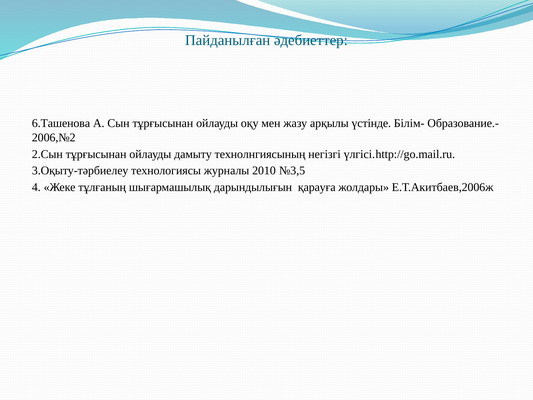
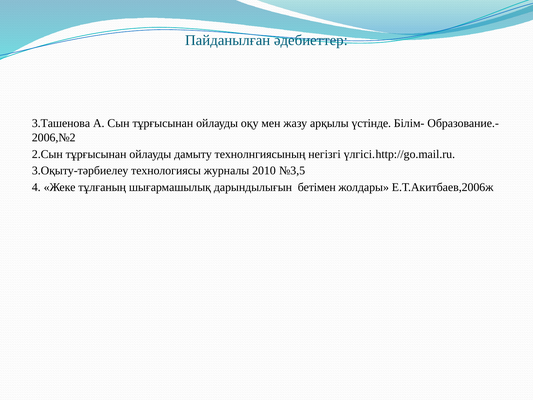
6.Ташенова: 6.Ташенова -> 3.Ташенова (61, 123)
қарауға: қарауға -> бетімен (317, 187)
